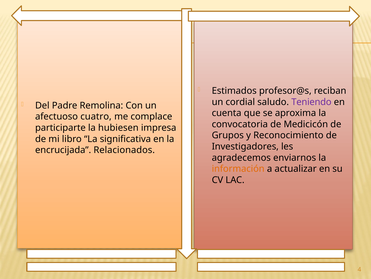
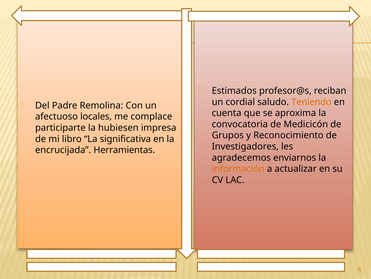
Teniendo colour: purple -> orange (311, 102)
cuatro: cuatro -> locales (96, 116)
Relacionados: Relacionados -> Herramientas (124, 150)
